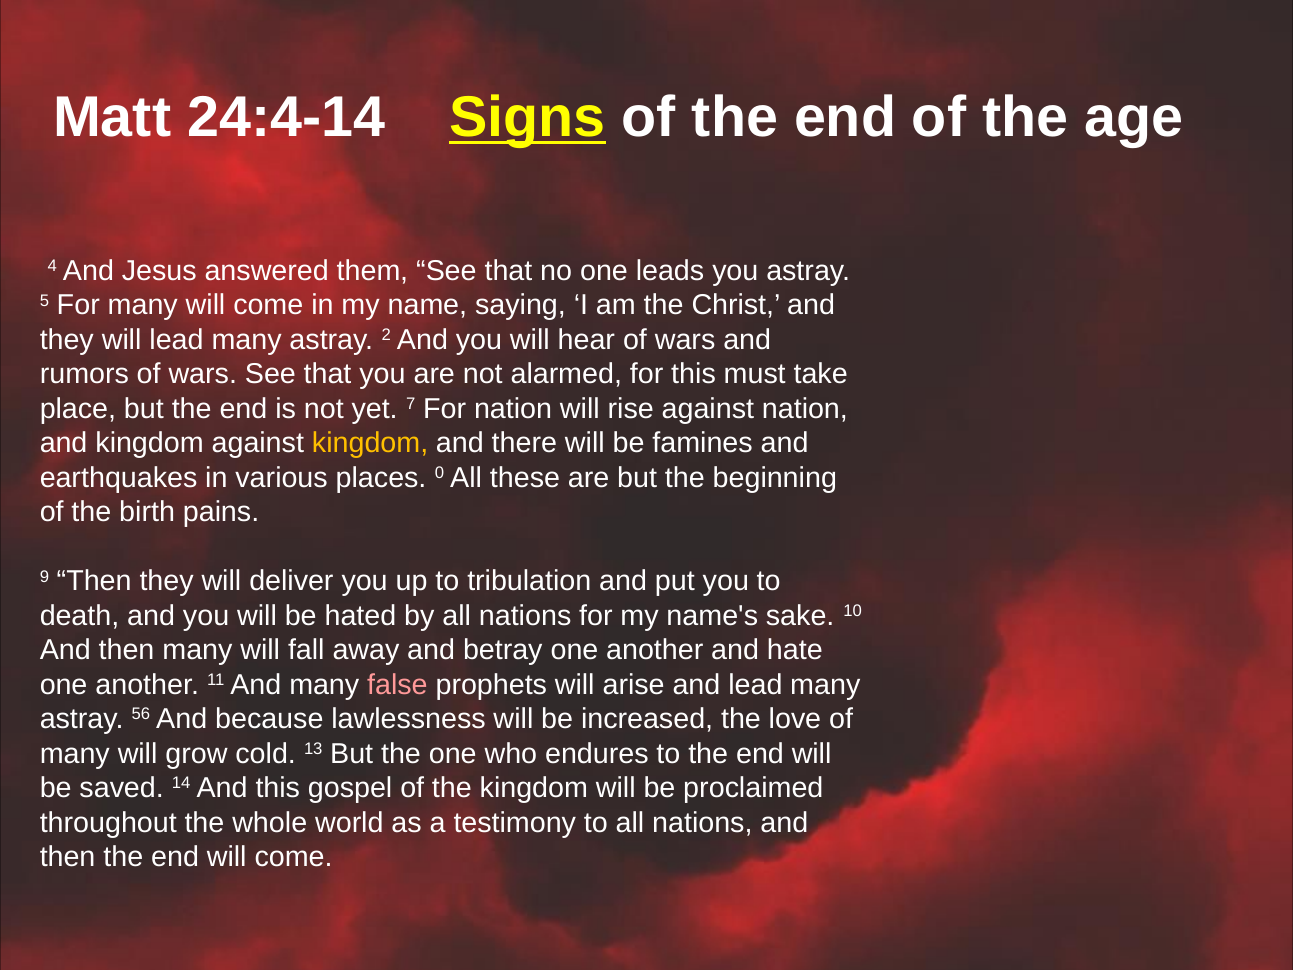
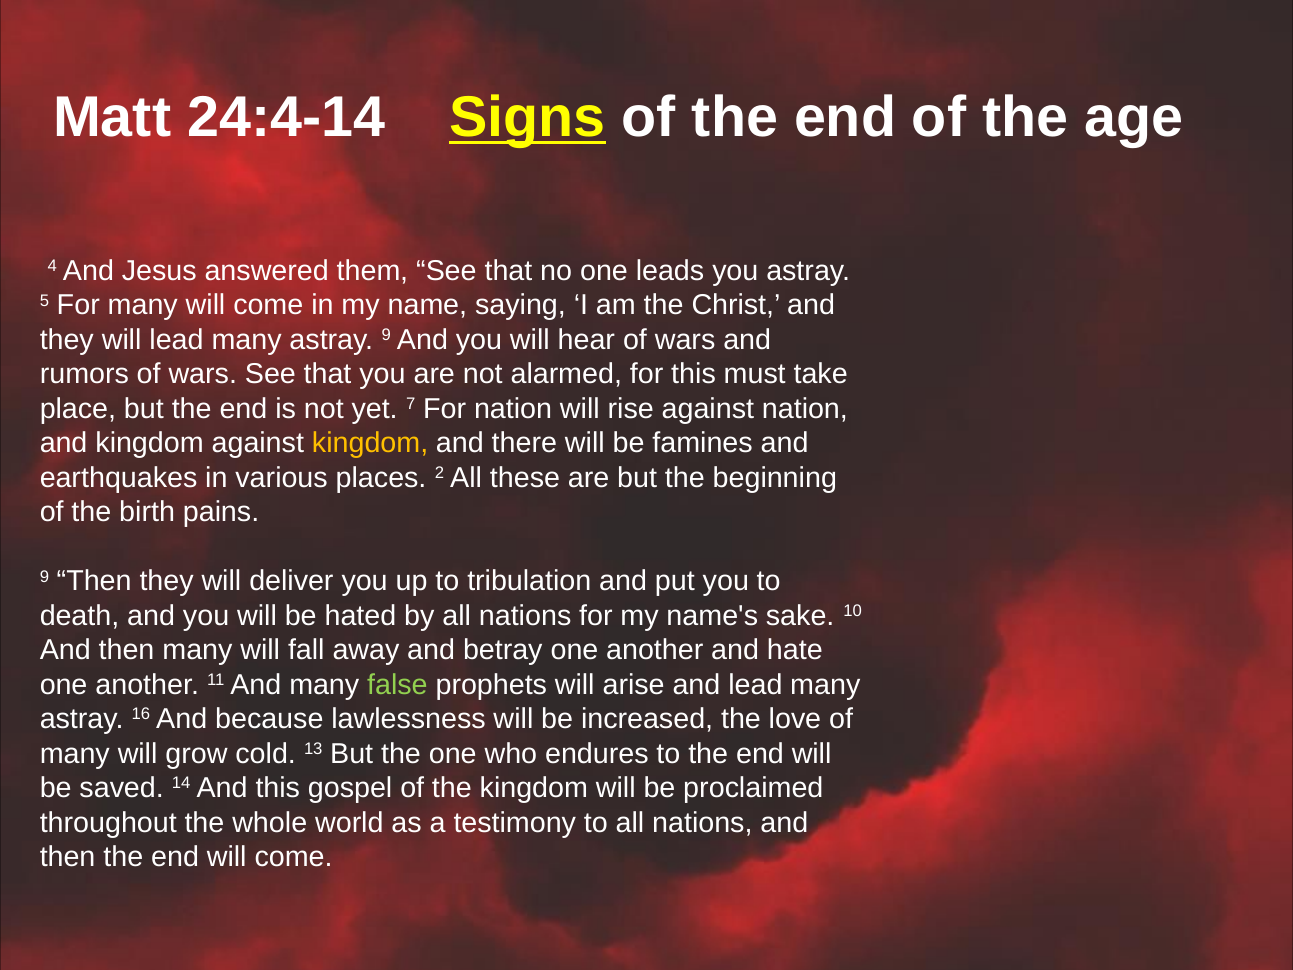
astray 2: 2 -> 9 (386, 335)
0: 0 -> 2 (440, 473)
false colour: pink -> light green (397, 684)
56: 56 -> 16 (141, 714)
